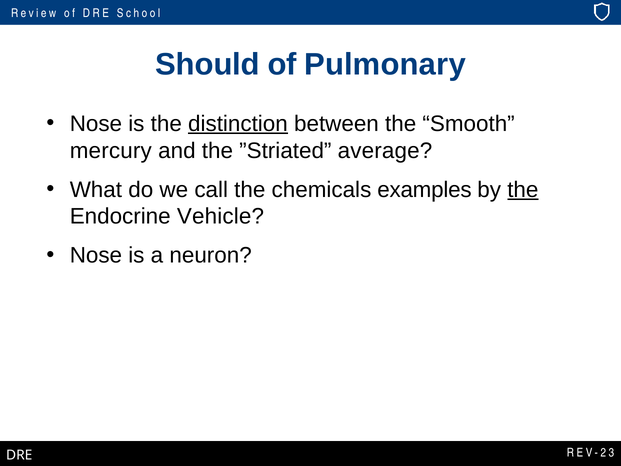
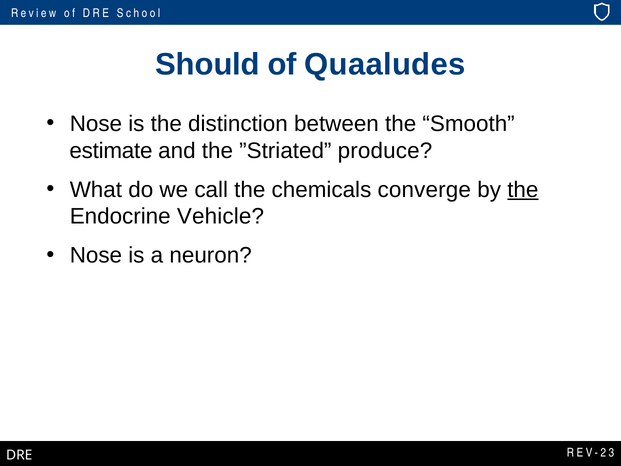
Pulmonary: Pulmonary -> Quaaludes (385, 64)
distinction underline: present -> none (238, 124)
mercury: mercury -> estimate (111, 151)
average: average -> produce (385, 151)
examples: examples -> converge (424, 190)
